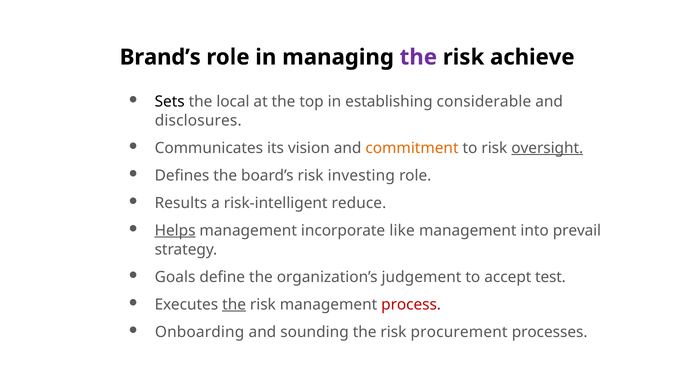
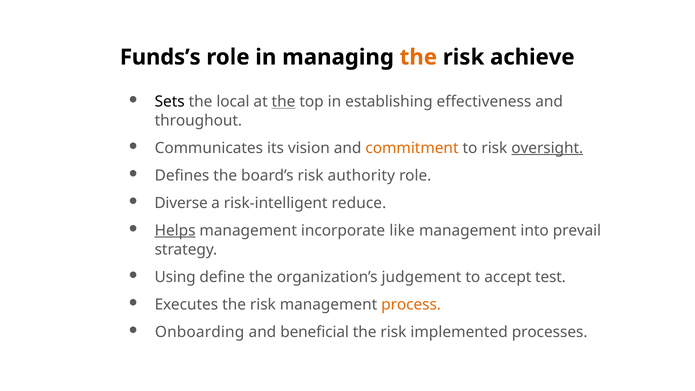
Brand’s: Brand’s -> Funds’s (160, 57)
the colour: purple -> orange (418, 57)
the underline: none -> present (284, 102)
considerable: considerable -> effectiveness (484, 102)
disclosures: disclosures -> throughout (198, 120)
investing: investing -> authority (361, 175)
Results: Results -> Diverse (181, 203)
Goals: Goals -> Using (175, 277)
the underline: present -> none (234, 304)
process colour: red -> orange (411, 304)
sounding: sounding -> beneficial (315, 332)
procurement: procurement -> implemented (459, 332)
